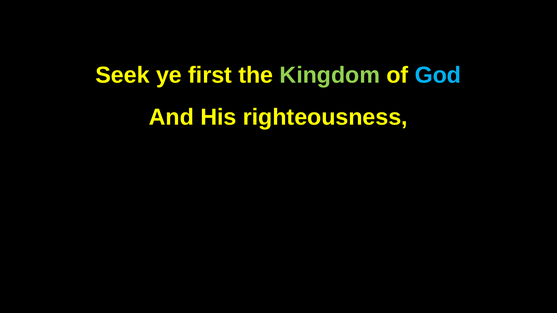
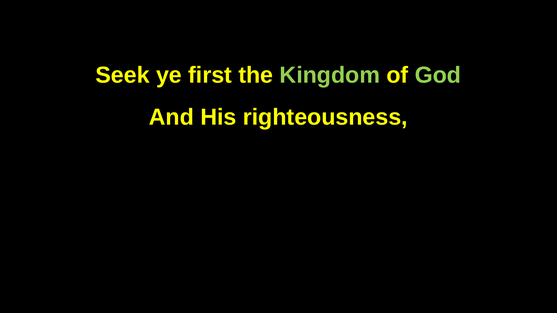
God colour: light blue -> light green (438, 75)
